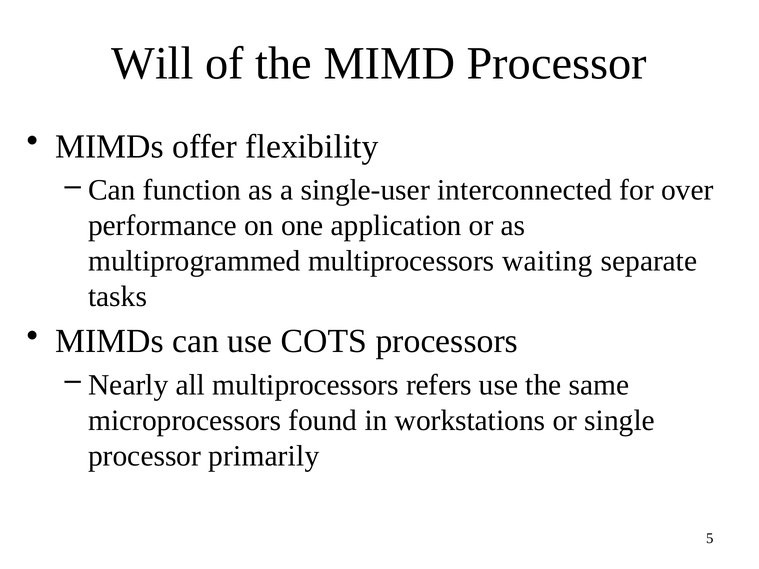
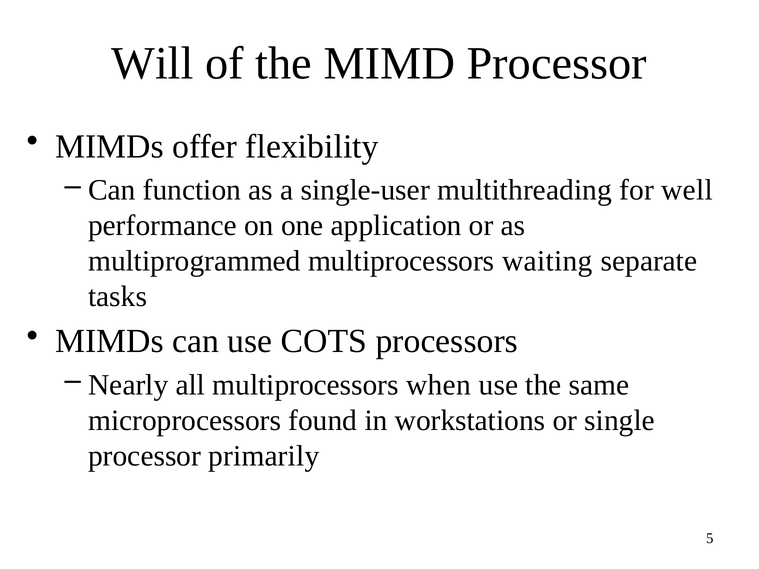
interconnected: interconnected -> multithreading (525, 190)
over: over -> well (687, 190)
refers: refers -> when (439, 385)
